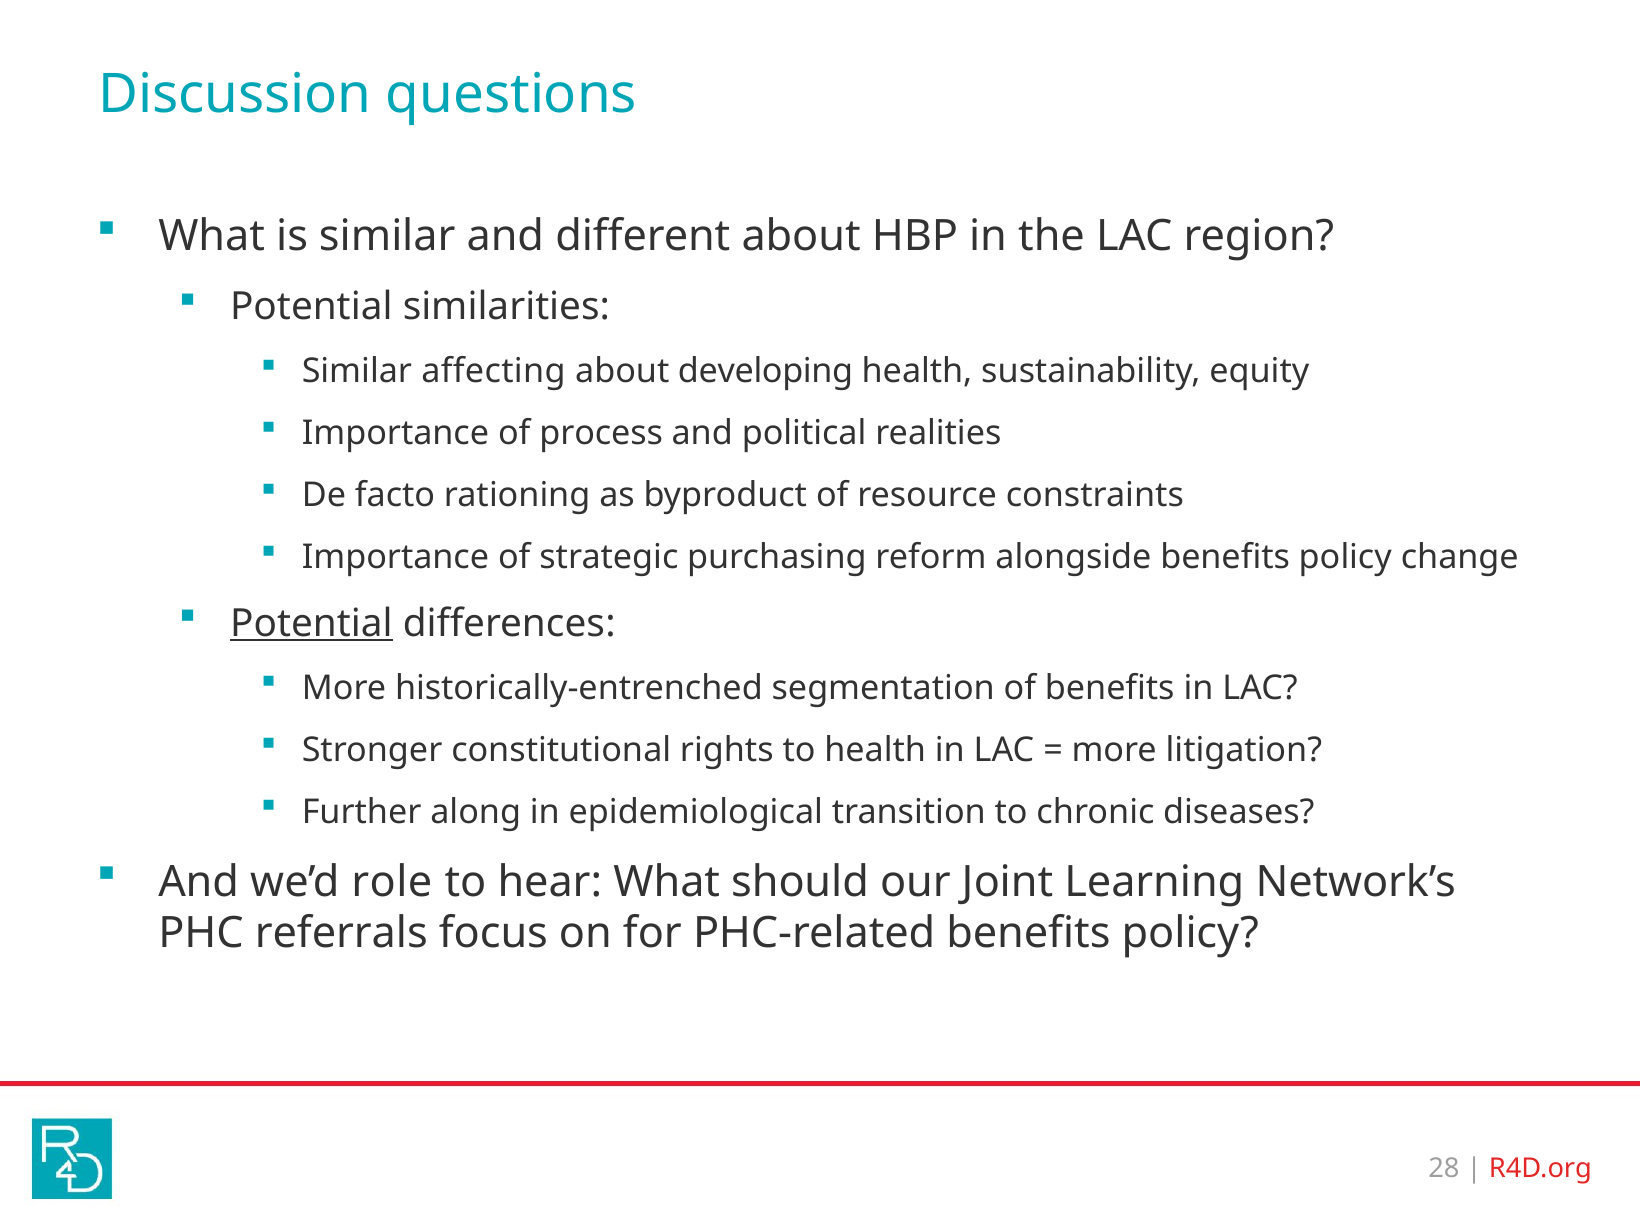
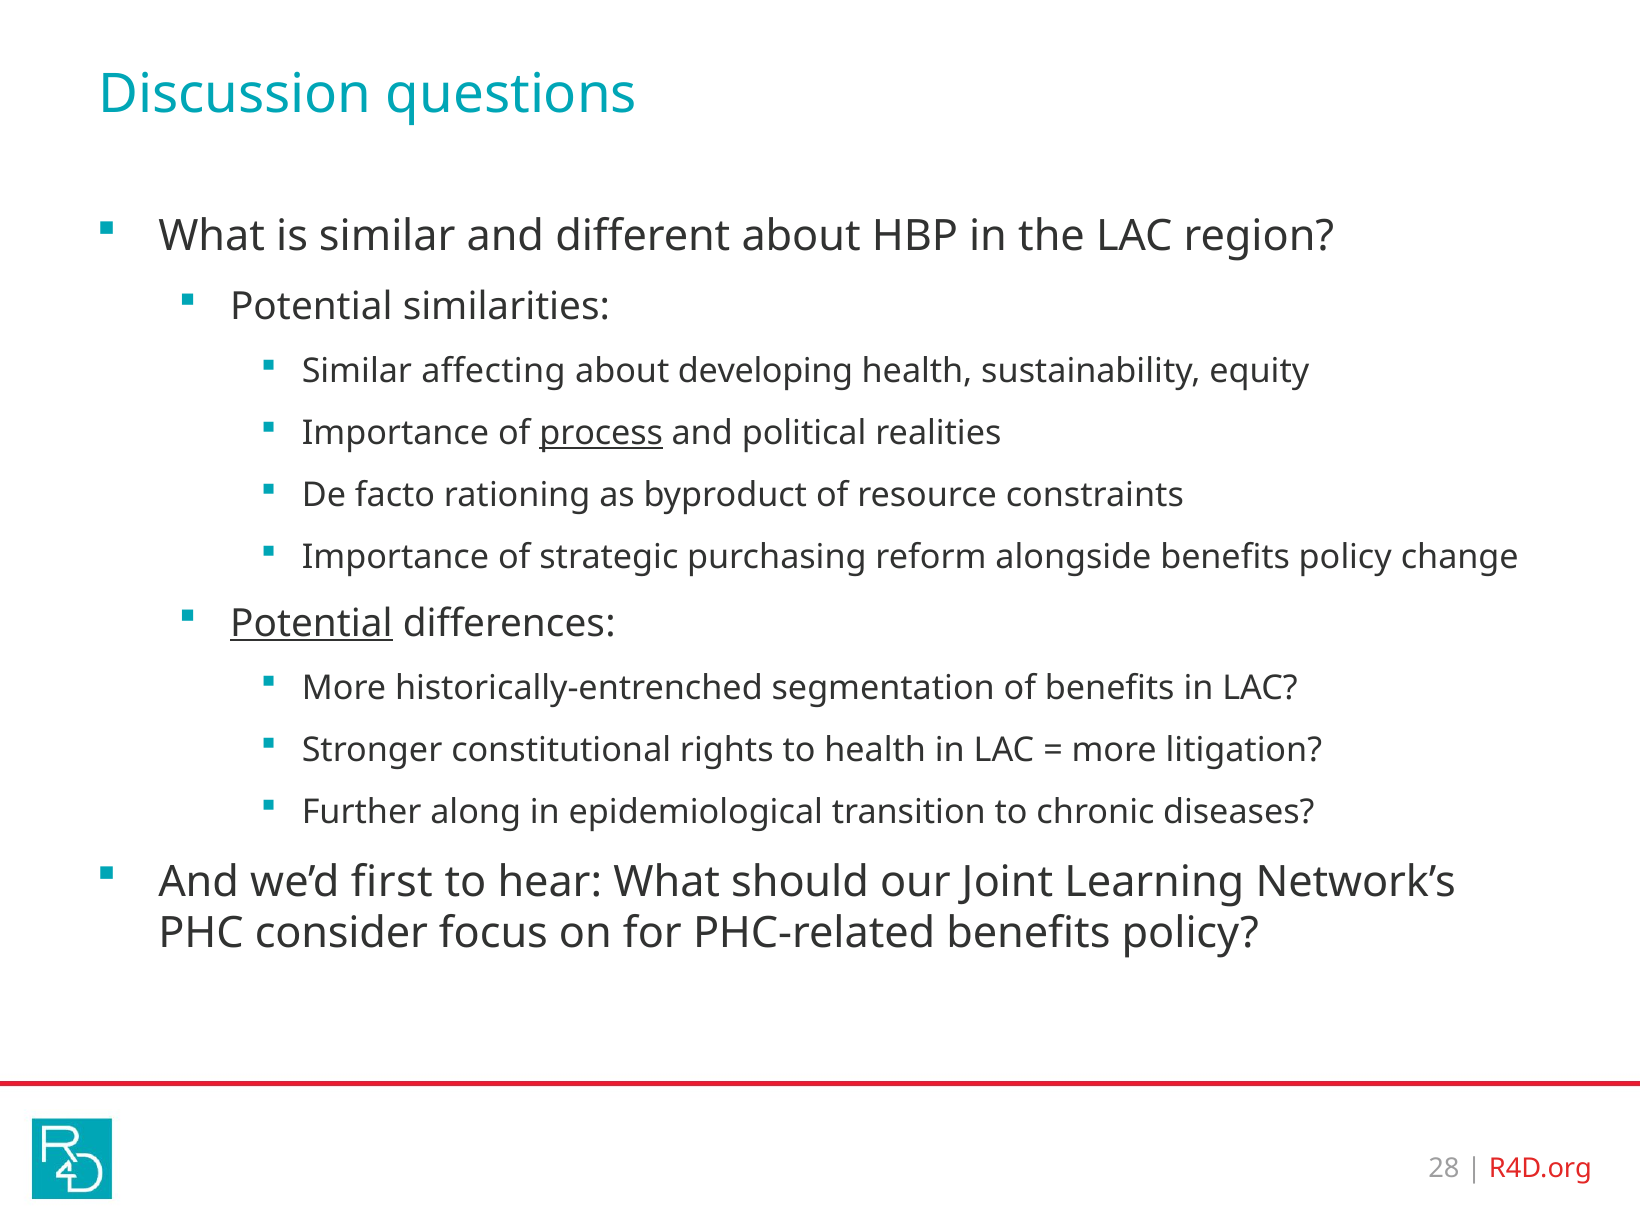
process underline: none -> present (601, 434)
role: role -> first (392, 882)
referrals: referrals -> consider (341, 934)
